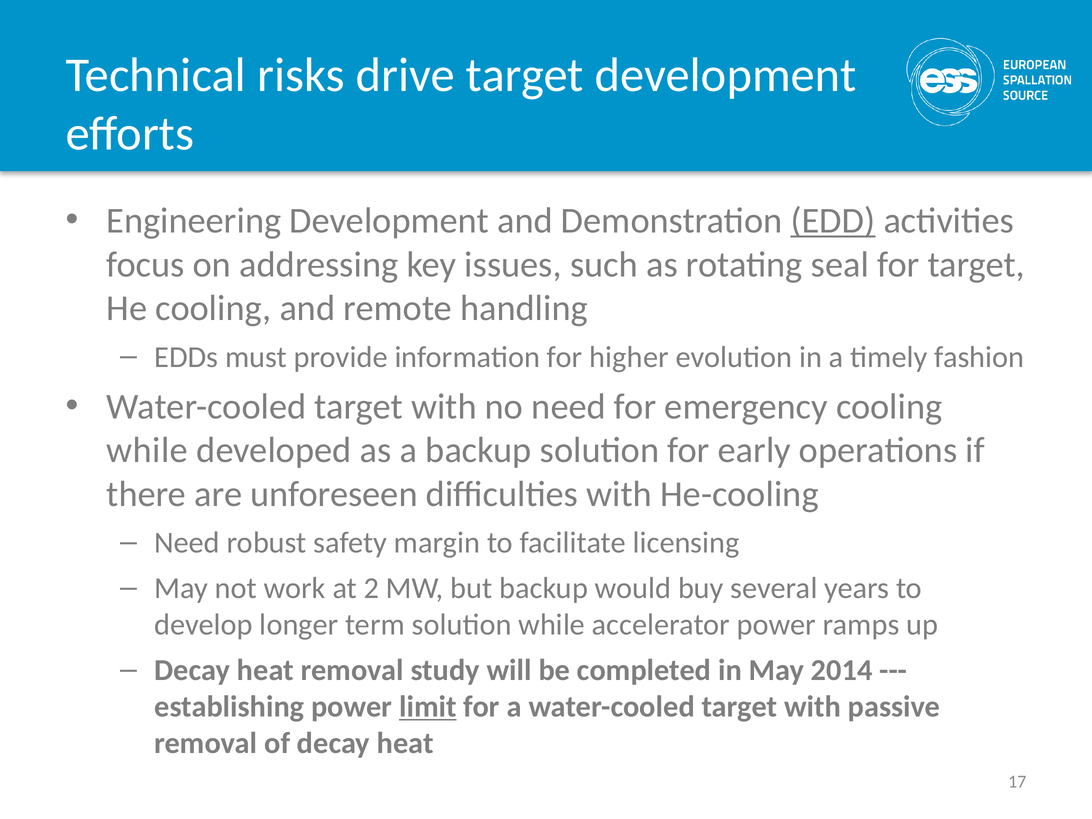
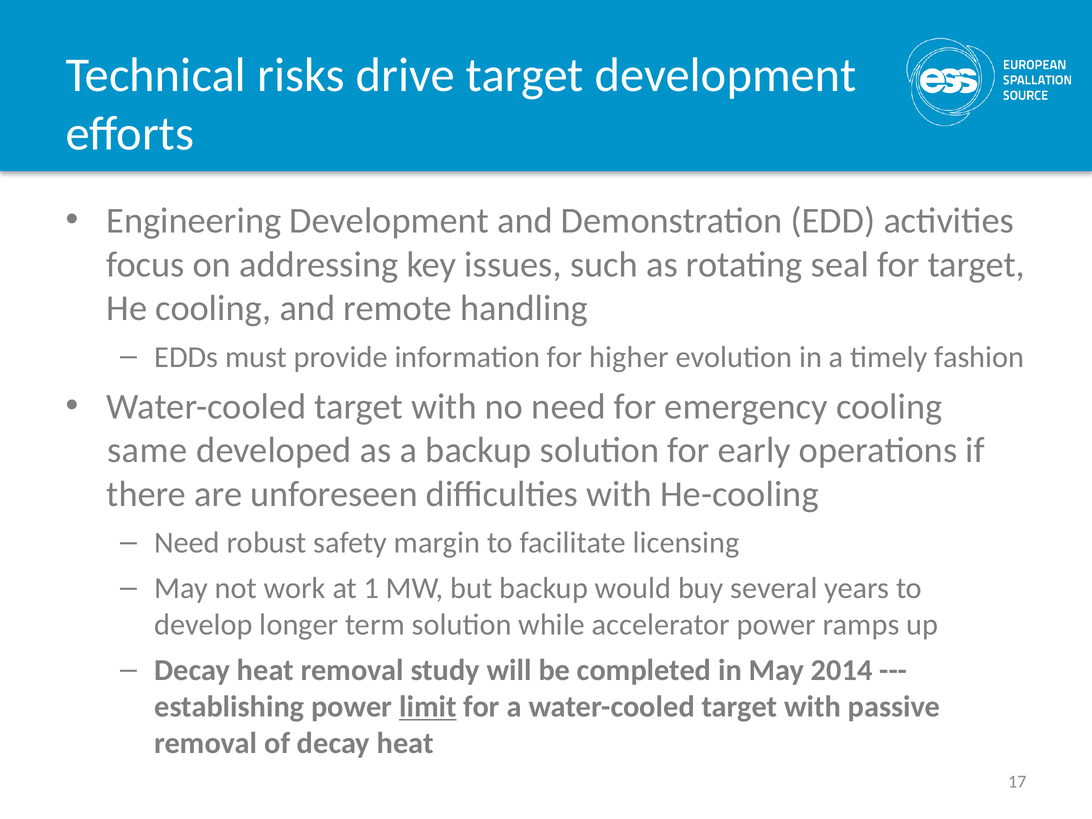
EDD underline: present -> none (833, 221)
while: while -> same (147, 450)
2: 2 -> 1 (371, 588)
